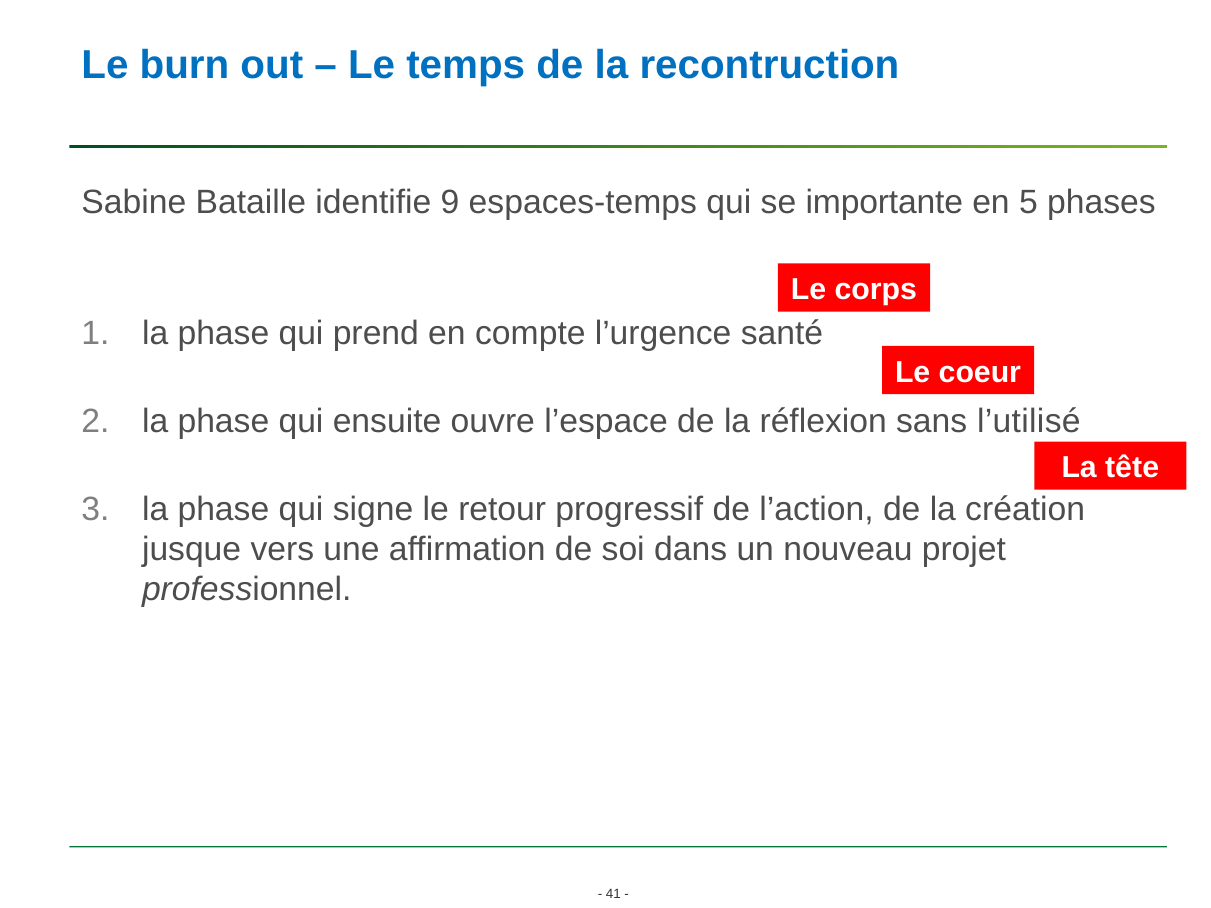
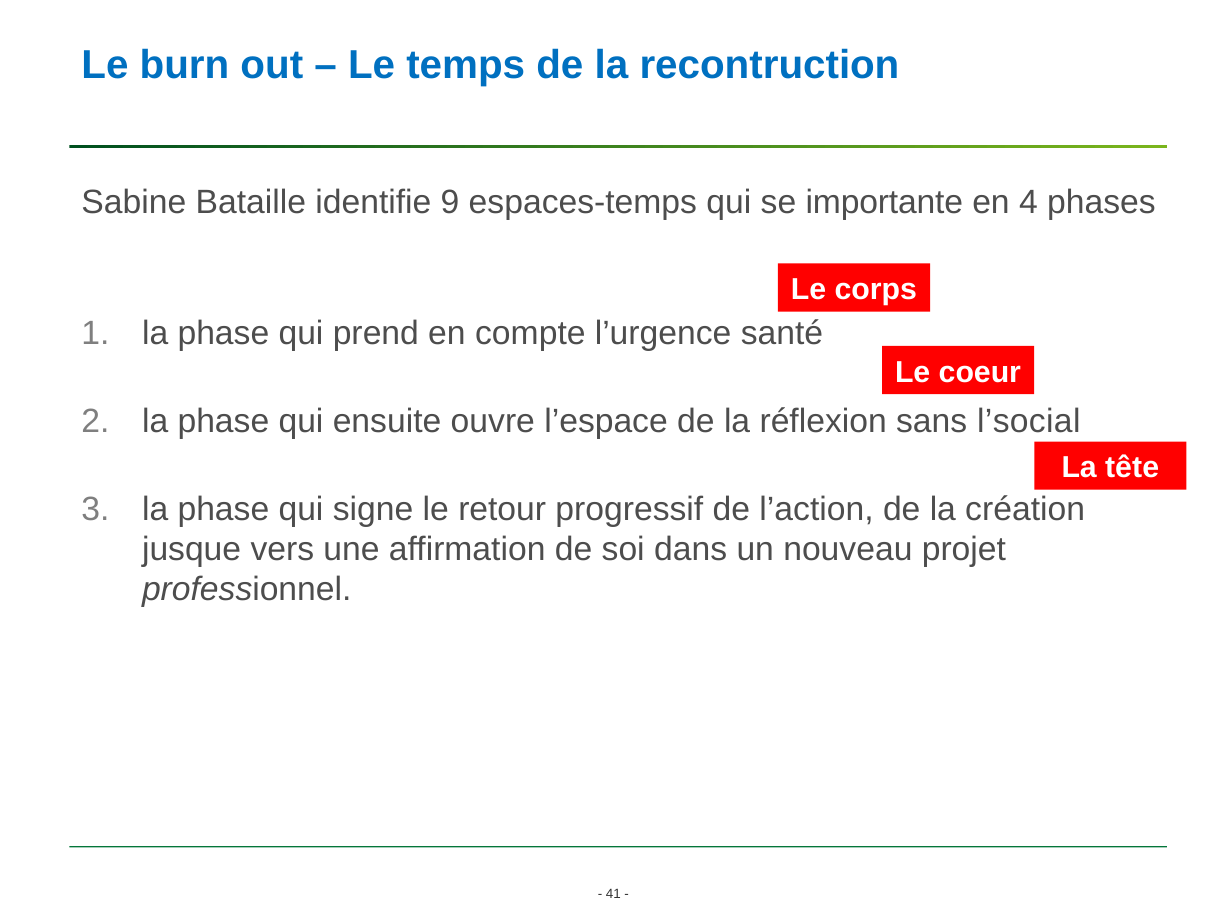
5: 5 -> 4 (1028, 203)
l’utilisé: l’utilisé -> l’social (1029, 422)
